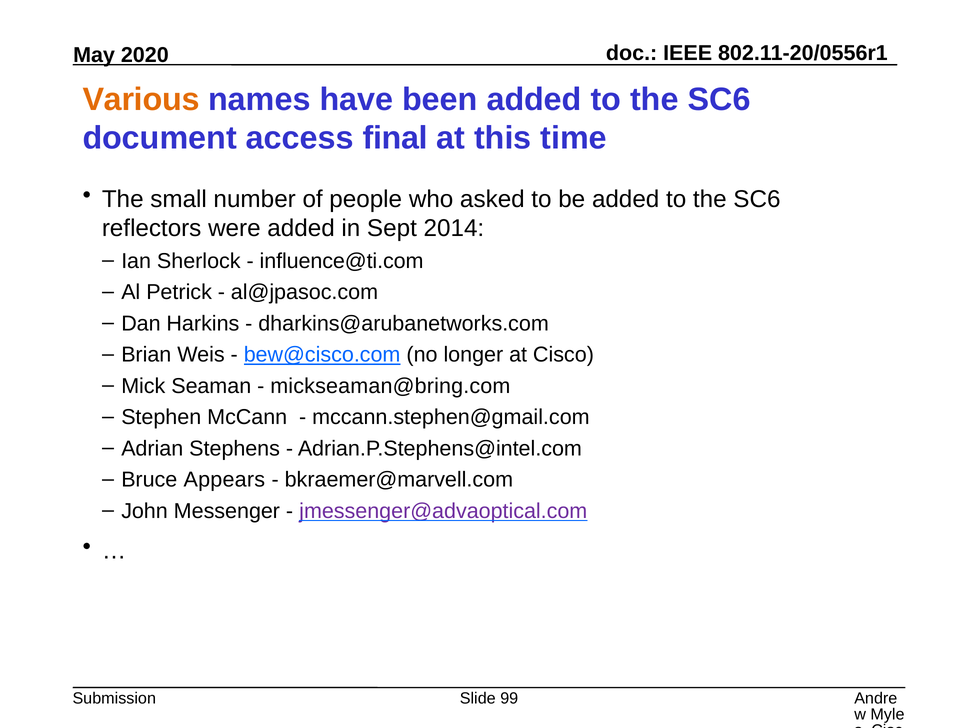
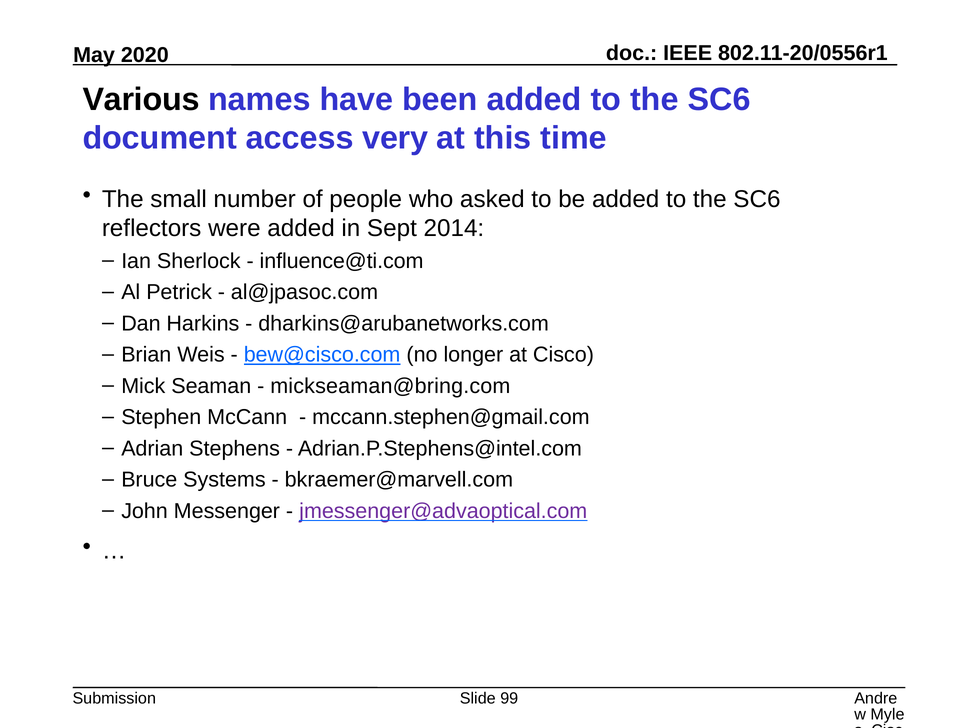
Various colour: orange -> black (141, 99)
final: final -> very (395, 138)
Appears: Appears -> Systems (224, 479)
